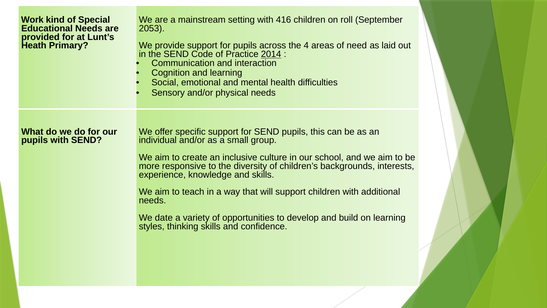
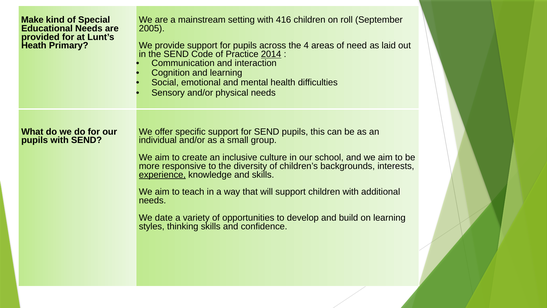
Work: Work -> Make (32, 20)
2053: 2053 -> 2005 (152, 28)
experience underline: none -> present (162, 175)
